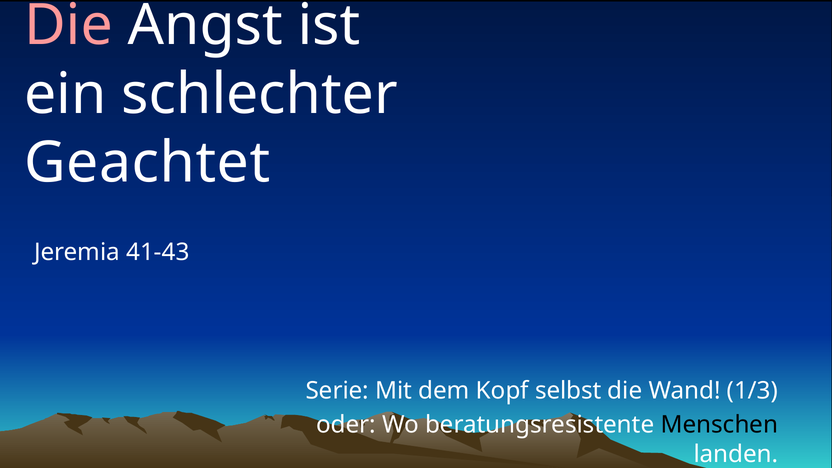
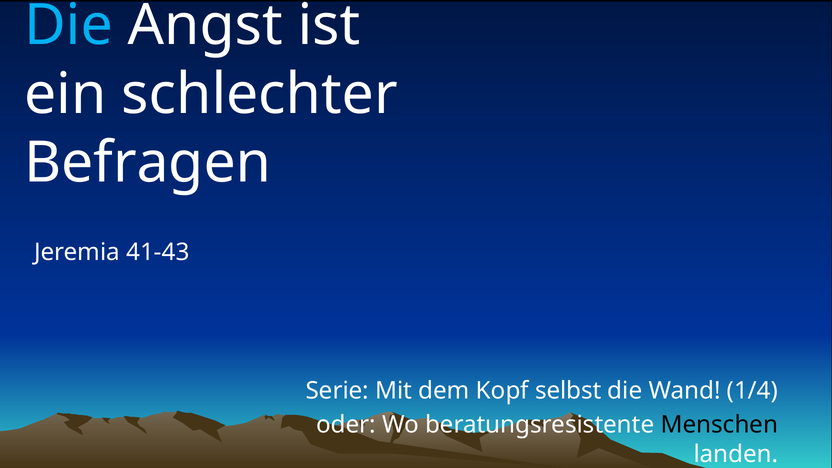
Die colour: pink -> light blue (69, 26)
Geachtet: Geachtet -> Befragen (148, 163)
1/3: 1/3 -> 1/4 (752, 391)
